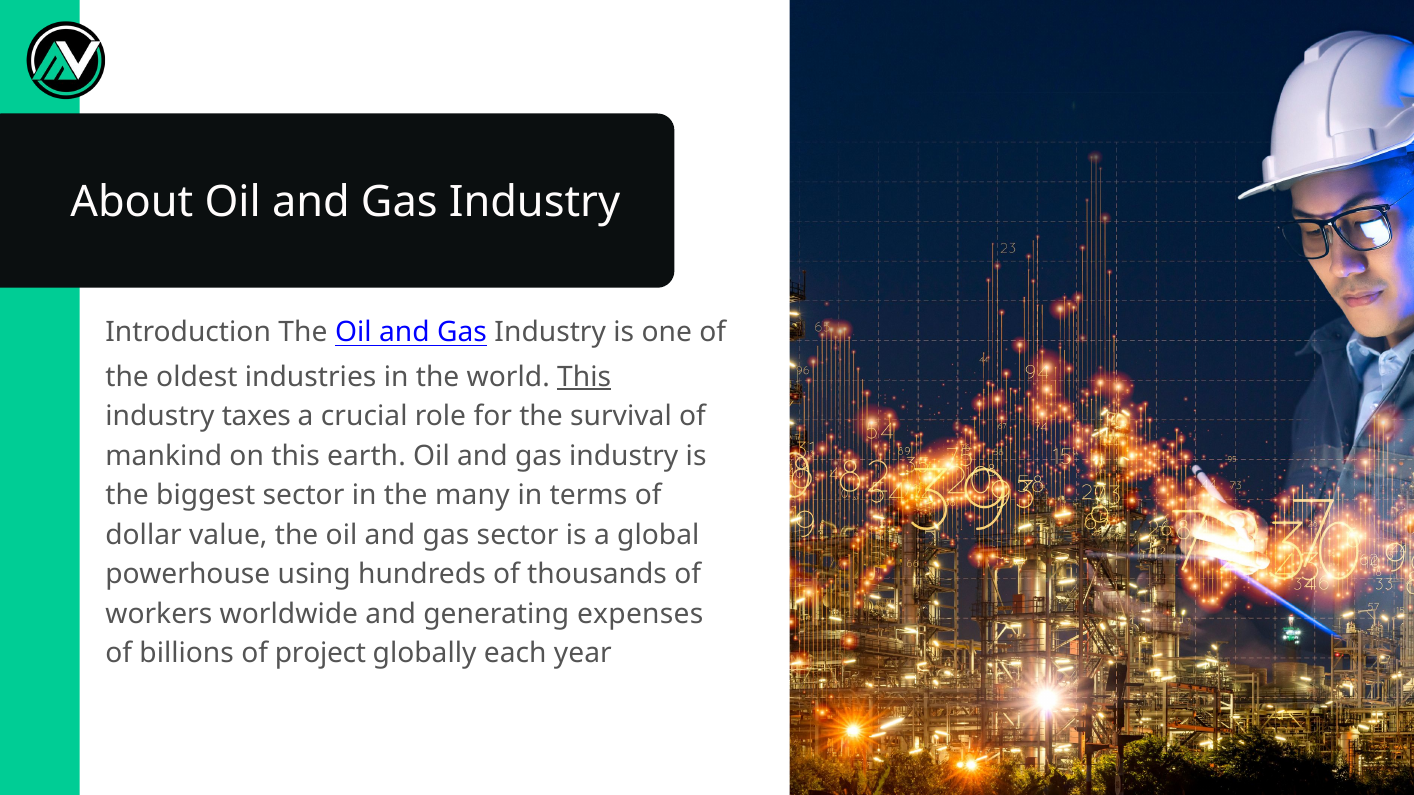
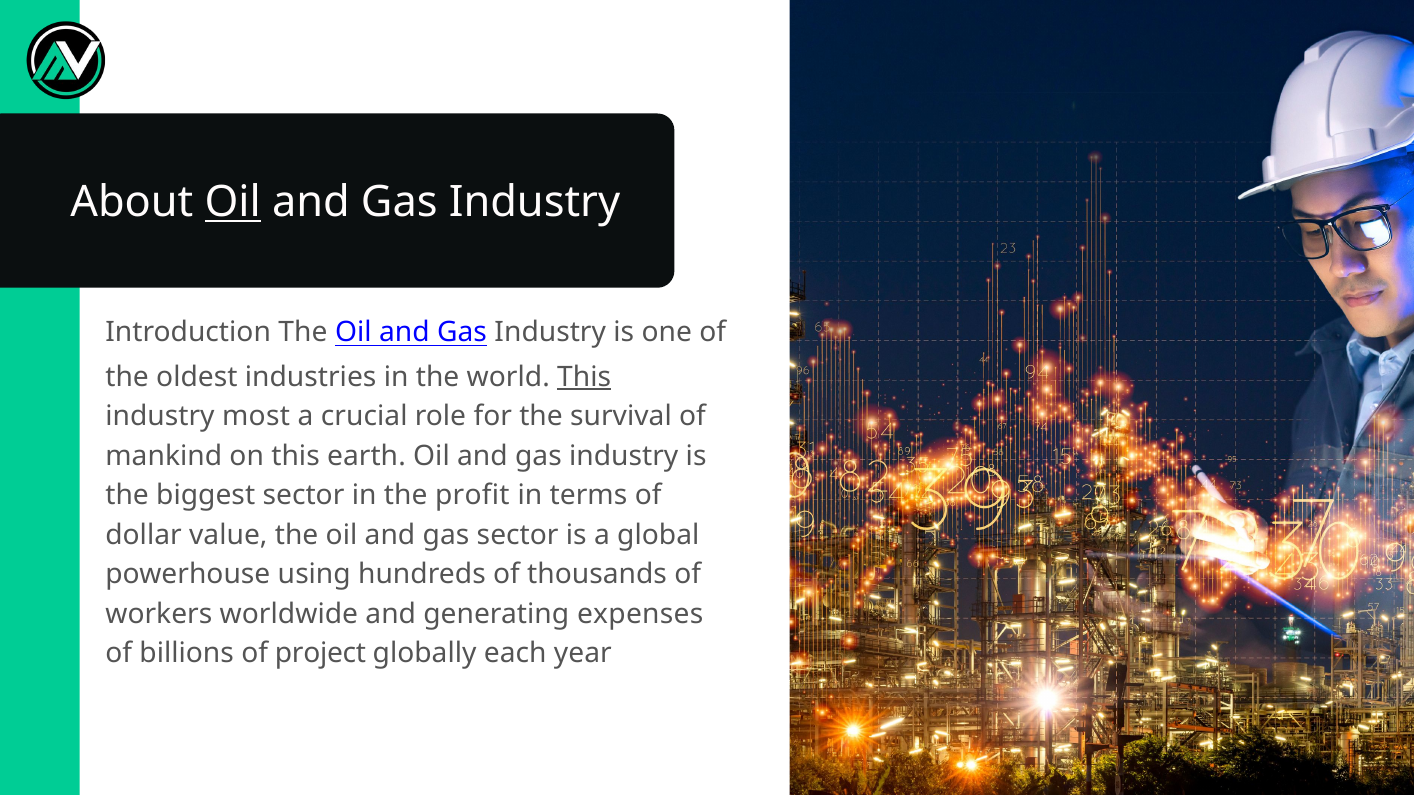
Oil underline: none -> present (233, 202)
taxes: taxes -> most (256, 417)
many: many -> profit (472, 496)
